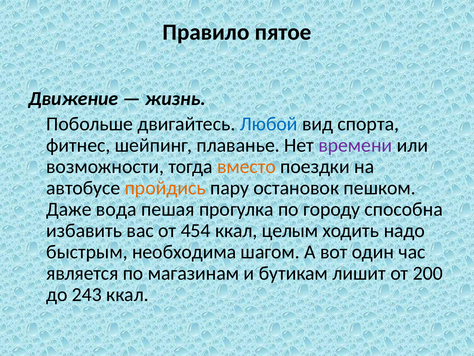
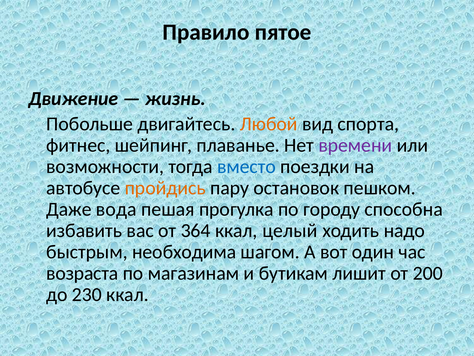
Любой colour: blue -> orange (269, 124)
вместо colour: orange -> blue (246, 166)
454: 454 -> 364 (196, 230)
целым: целым -> целый (290, 230)
является: является -> возраста (82, 273)
243: 243 -> 230 (87, 294)
